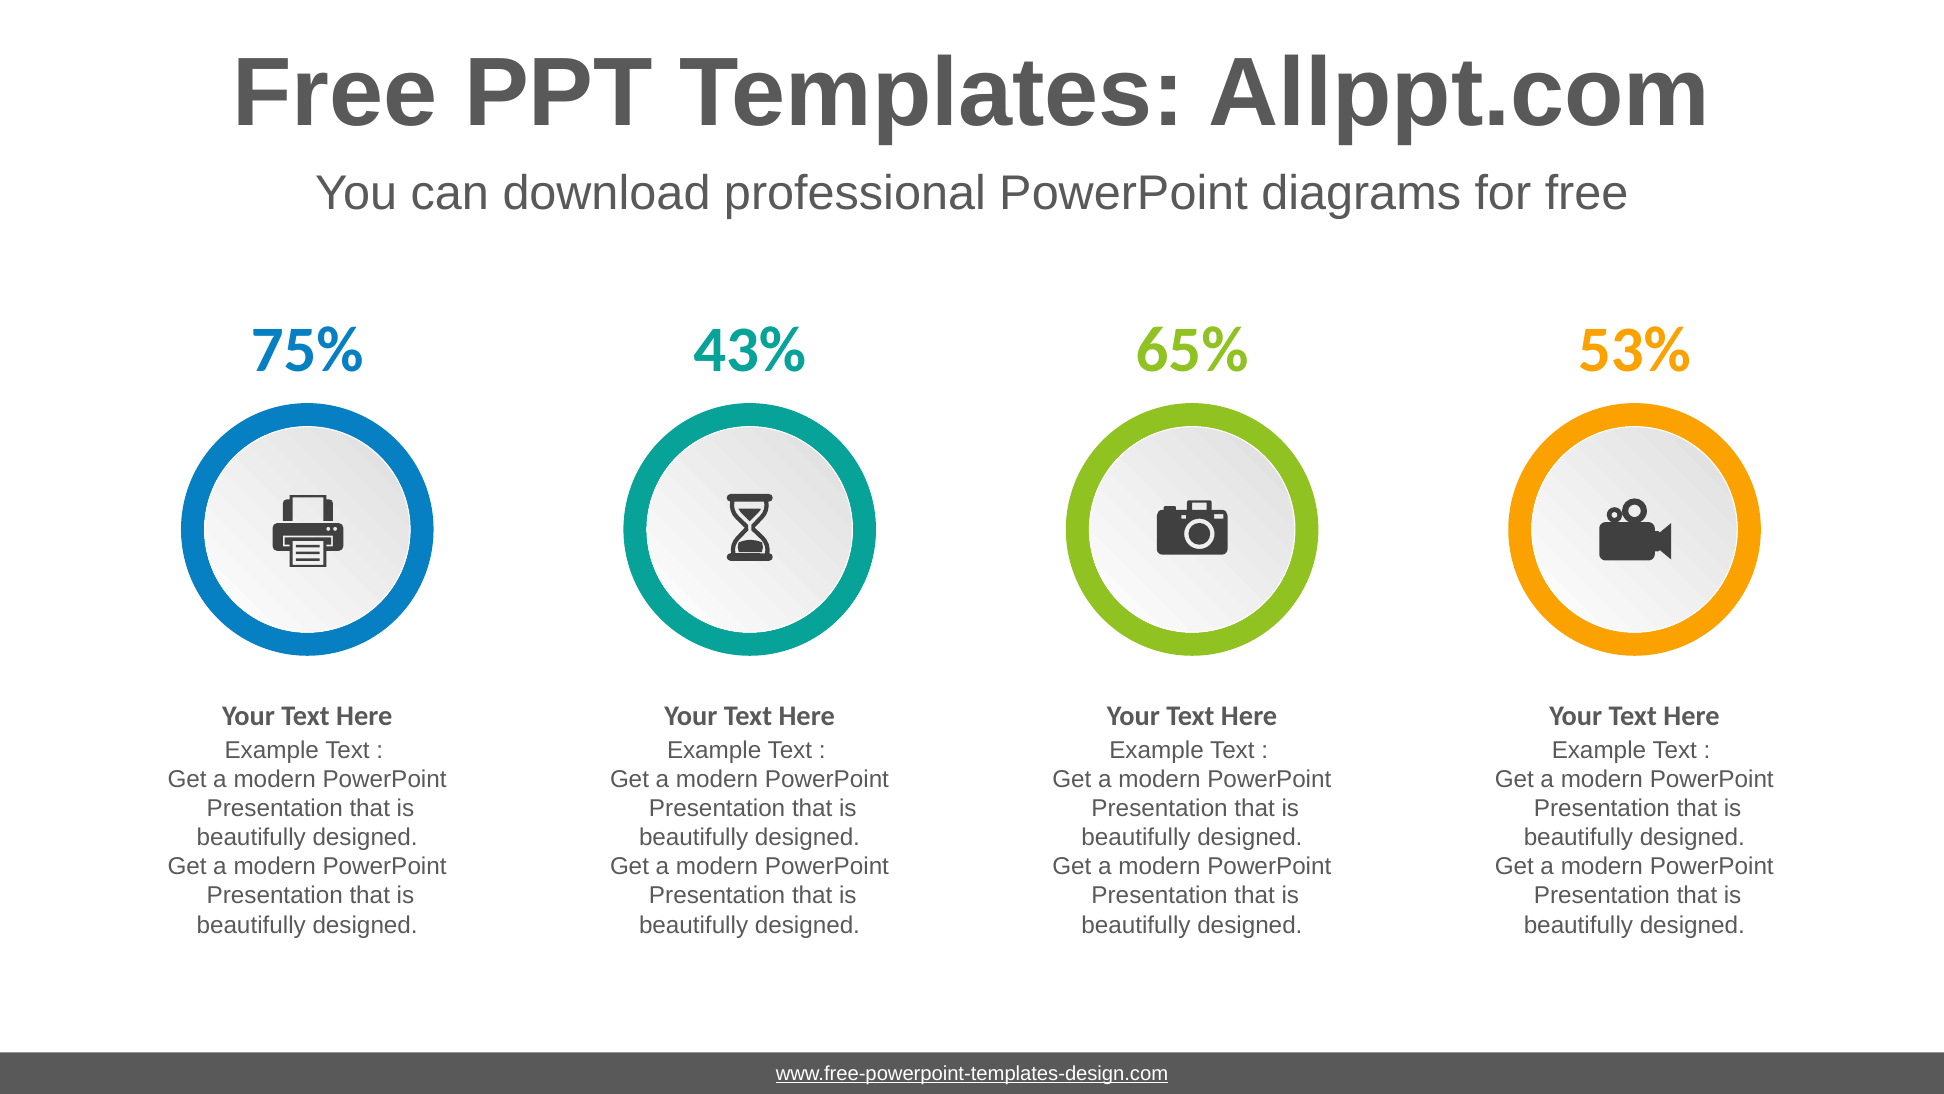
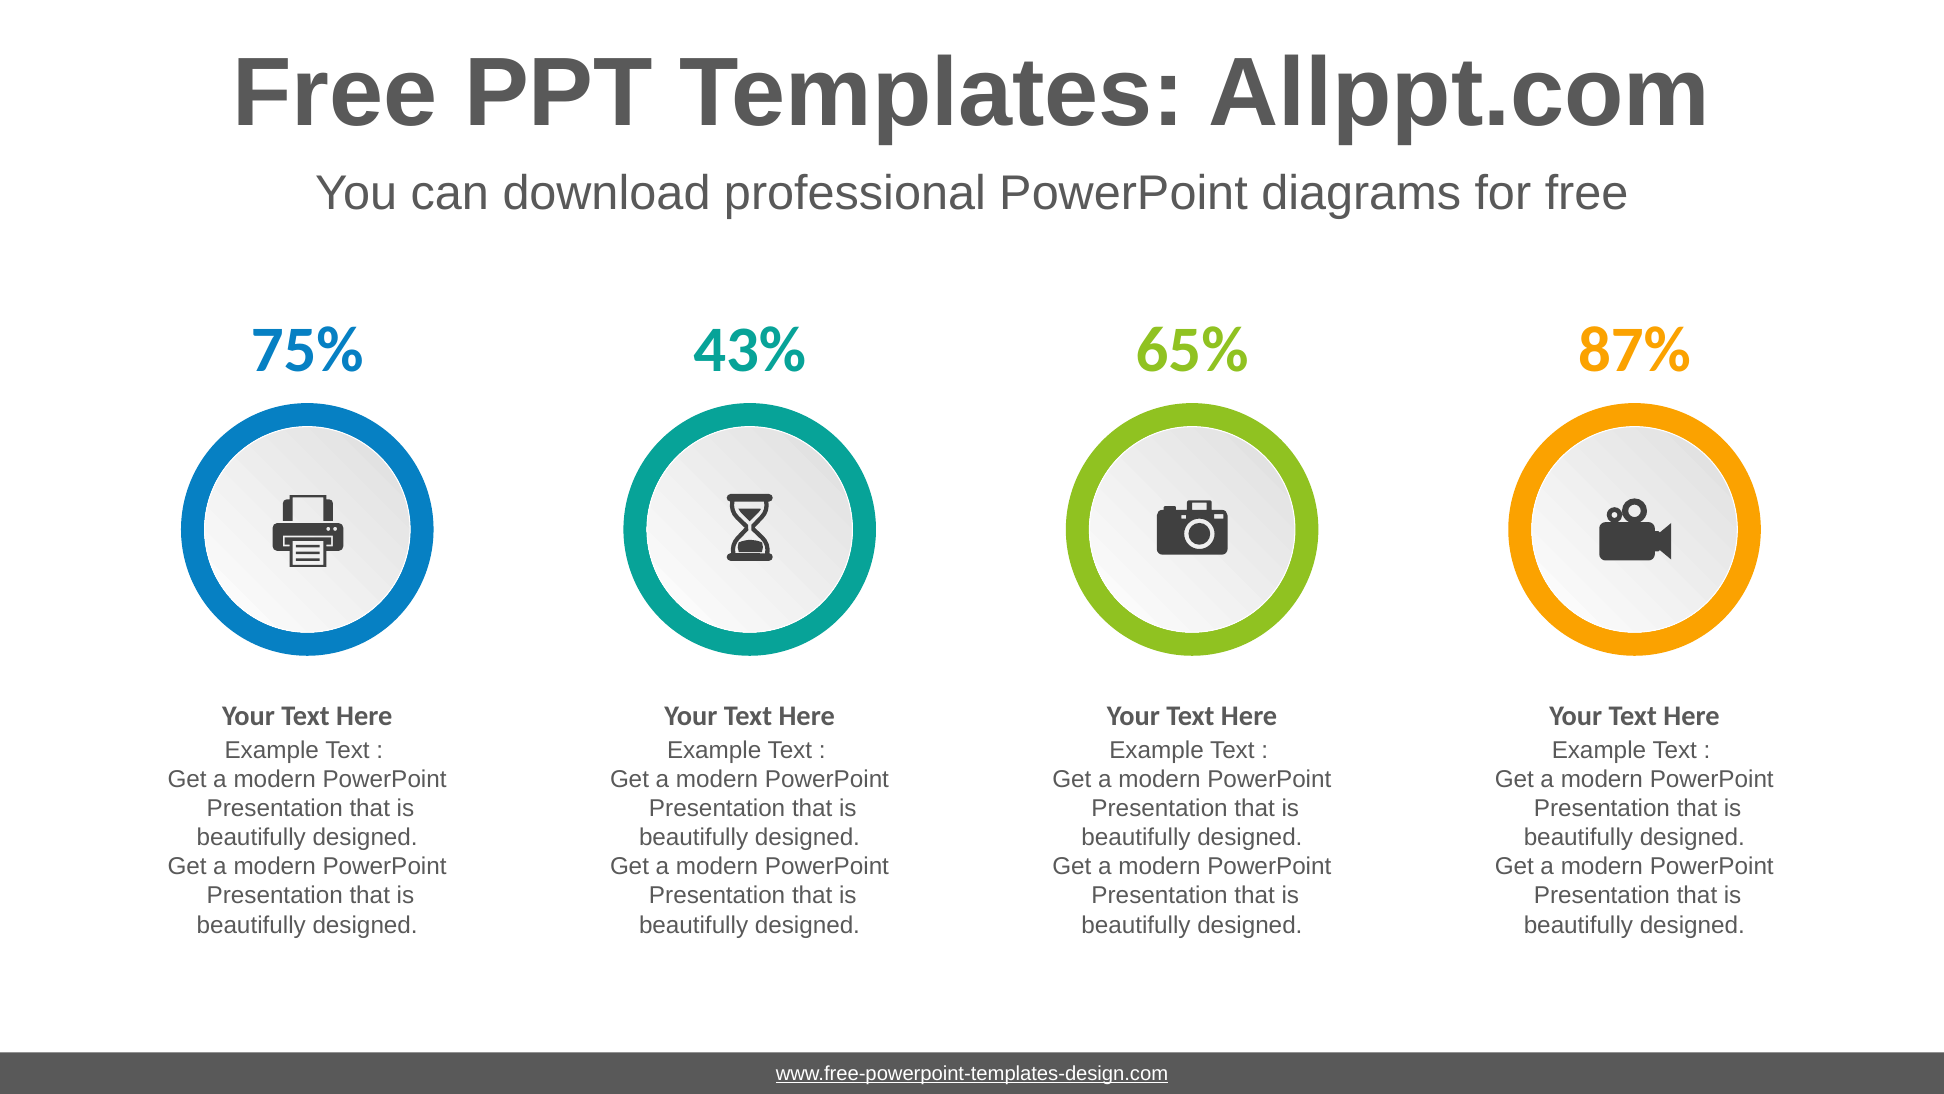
53%: 53% -> 87% (1635, 350)
